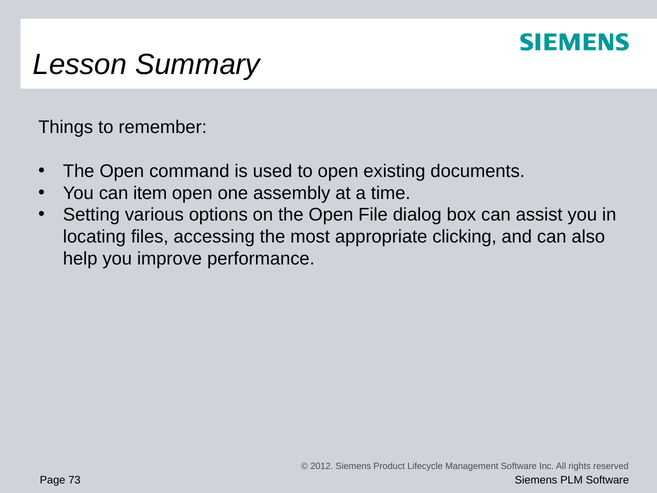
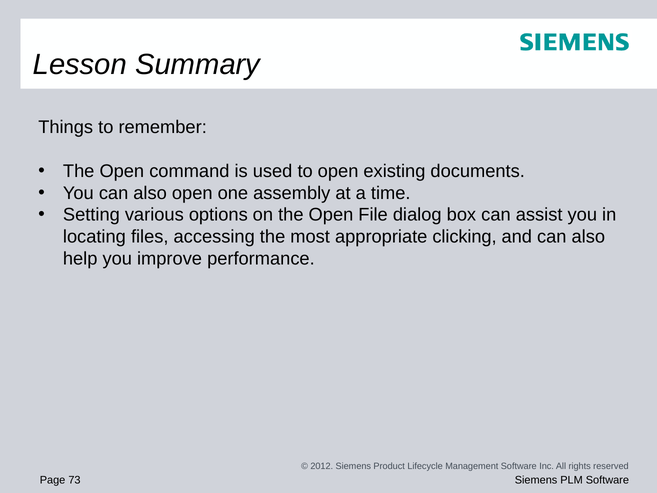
You can item: item -> also (150, 193)
